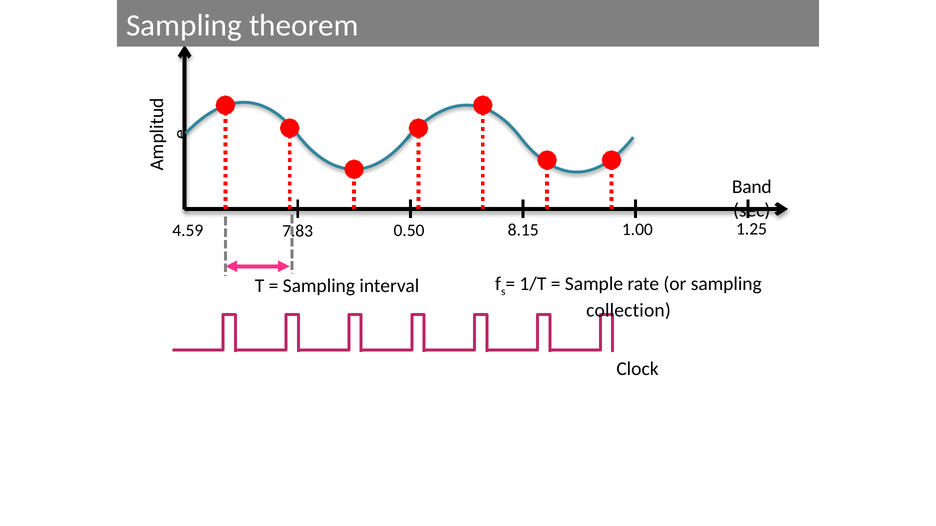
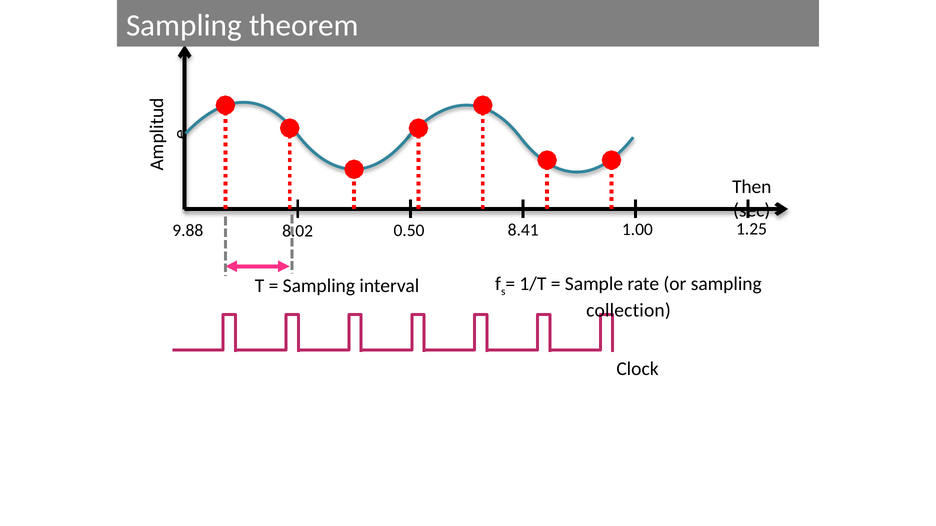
Band: Band -> Then (752, 187)
4.59: 4.59 -> 9.88 (188, 231)
7.83: 7.83 -> 8.02 (298, 231)
8.15: 8.15 -> 8.41 (523, 230)
